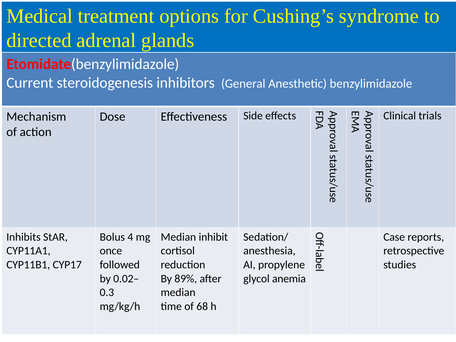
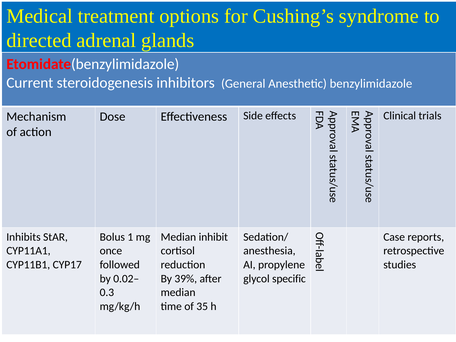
4: 4 -> 1 (130, 237)
89%: 89% -> 39% (186, 279)
anemia: anemia -> specific (289, 279)
68: 68 -> 35 (202, 306)
